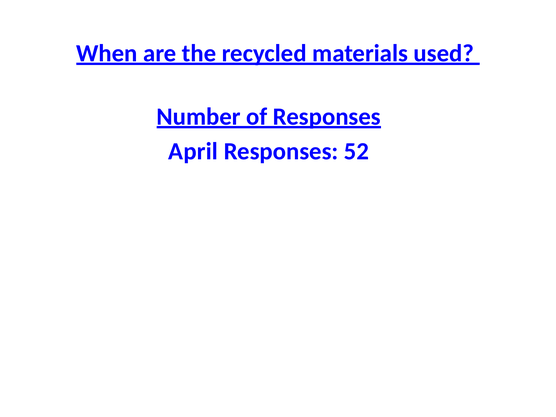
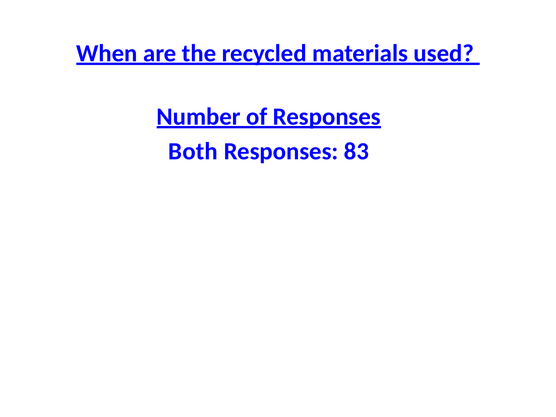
April: April -> Both (193, 151)
52: 52 -> 83 (356, 151)
